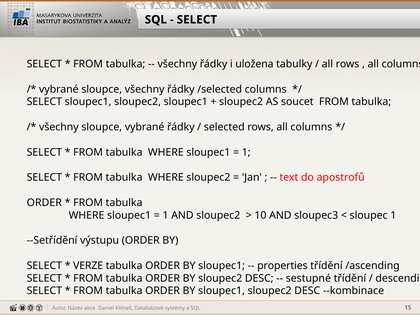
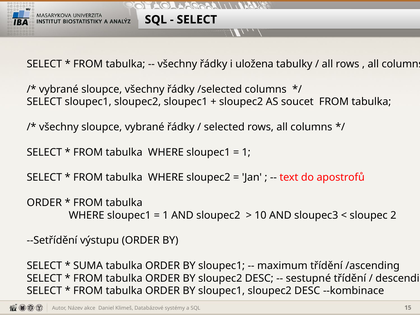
sloupec 1: 1 -> 2 (393, 215)
VERZE: VERZE -> SUMA (88, 266)
properties: properties -> maximum (282, 266)
